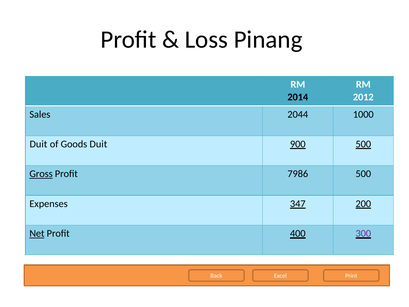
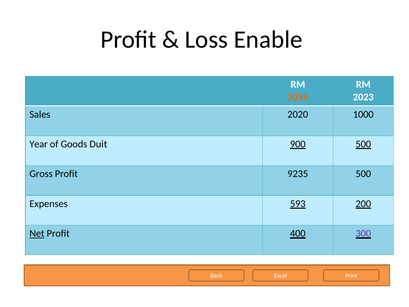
Pinang: Pinang -> Enable (268, 40)
2014 colour: black -> orange (298, 97)
2012: 2012 -> 2023 (363, 97)
2044: 2044 -> 2020 (298, 114)
Duit: Duit -> Year (39, 144)
Gross underline: present -> none (41, 174)
7986: 7986 -> 9235 (298, 174)
347: 347 -> 593 (298, 204)
